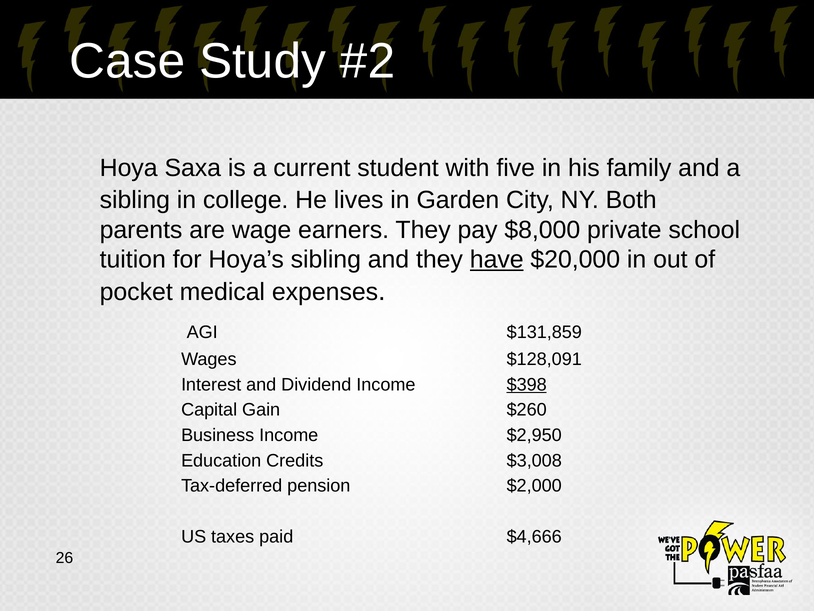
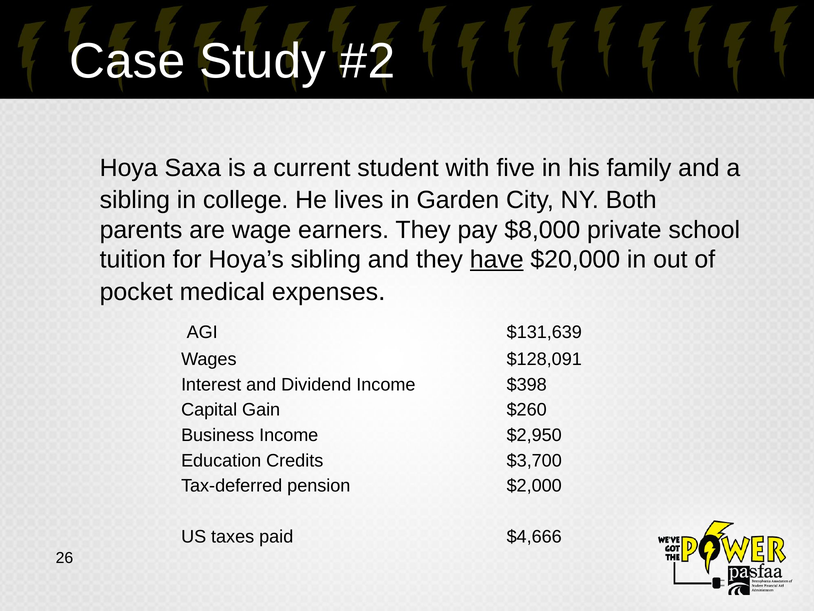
$131,859: $131,859 -> $131,639 (544, 332)
$398 underline: present -> none (527, 384)
$3,008: $3,008 -> $3,700 (534, 460)
